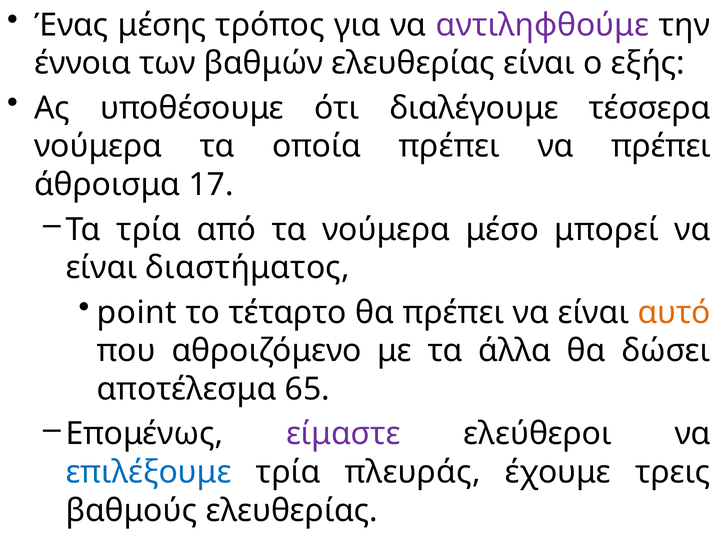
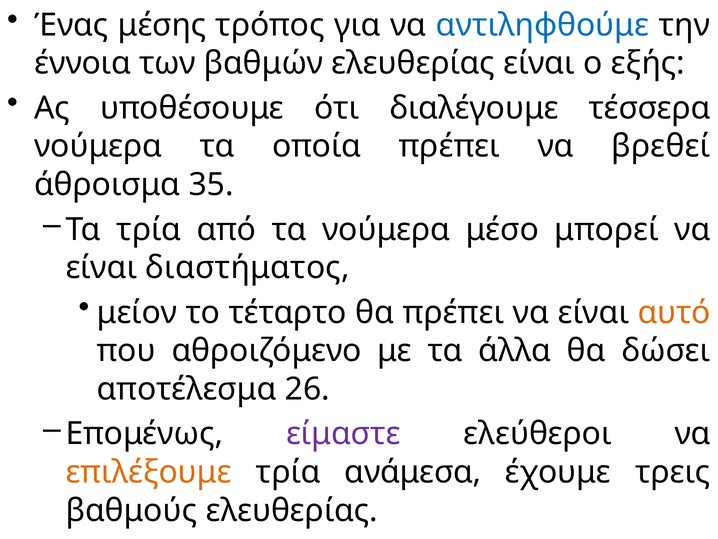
αντιληφθούμε colour: purple -> blue (543, 25)
να πρέπει: πρέπει -> βρεθεί (661, 146)
17: 17 -> 35 (211, 185)
point: point -> μείον (137, 312)
65: 65 -> 26 (307, 389)
επιλέξουμε colour: blue -> orange (149, 472)
πλευράς: πλευράς -> ανάμεσα (413, 472)
